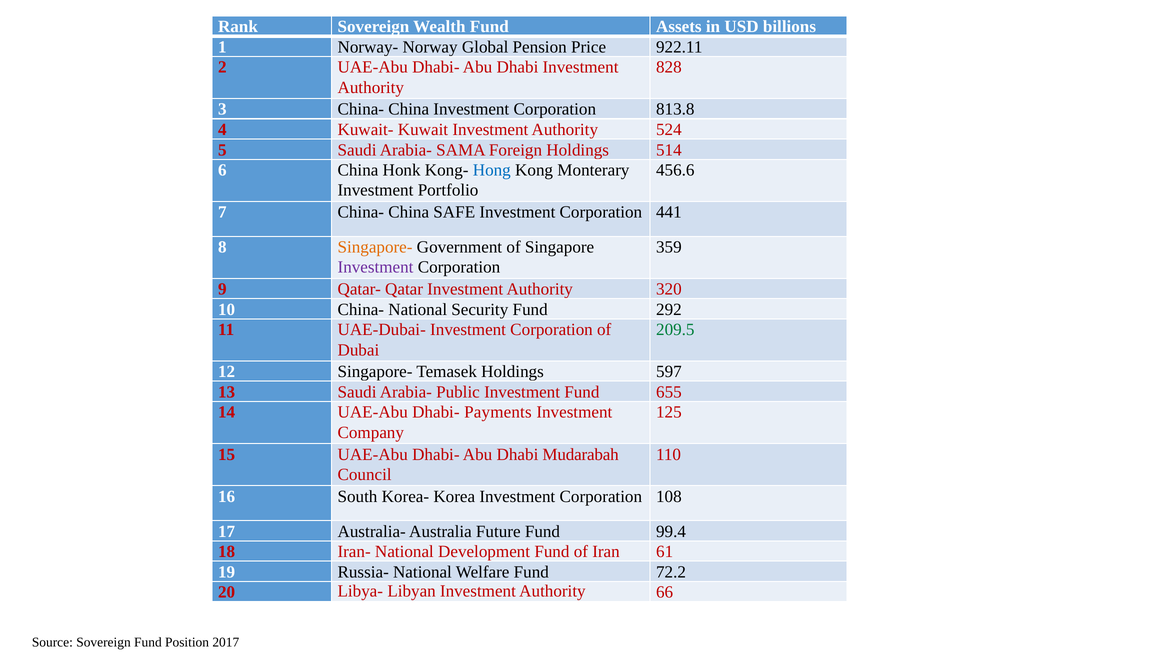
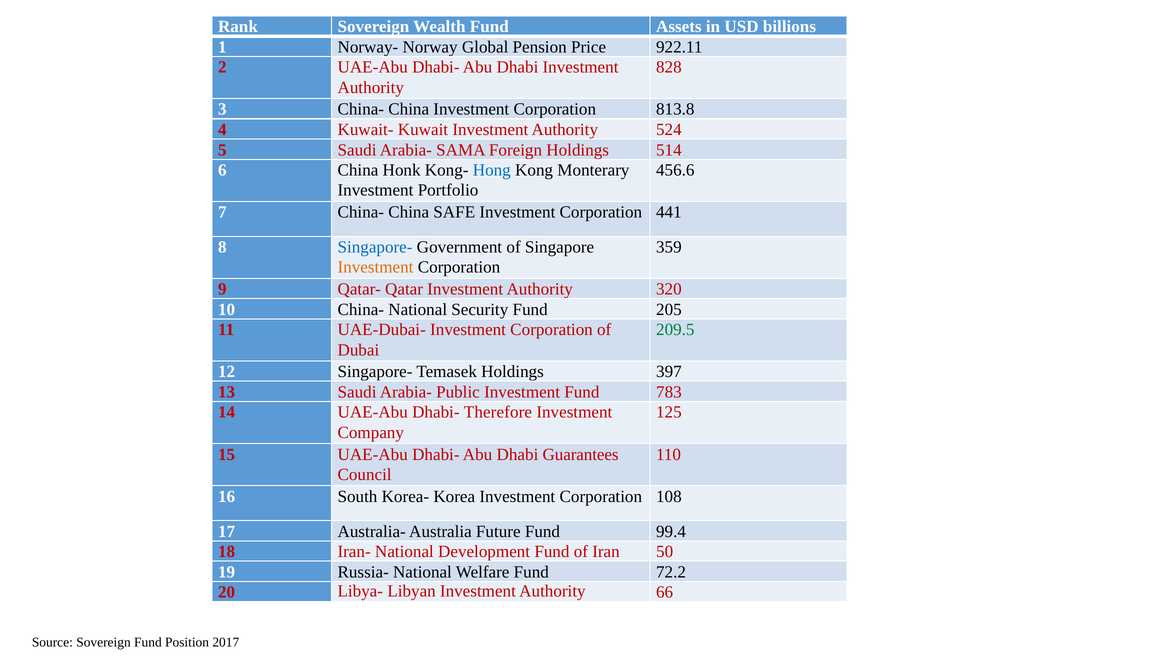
Singapore- colour: orange -> blue (375, 247)
Investment colour: purple -> orange (376, 267)
292: 292 -> 205 (669, 310)
597: 597 -> 397 (669, 372)
655: 655 -> 783 (669, 392)
Payments: Payments -> Therefore (498, 412)
Mudarabah: Mudarabah -> Guarantees (581, 454)
61: 61 -> 50 (665, 552)
